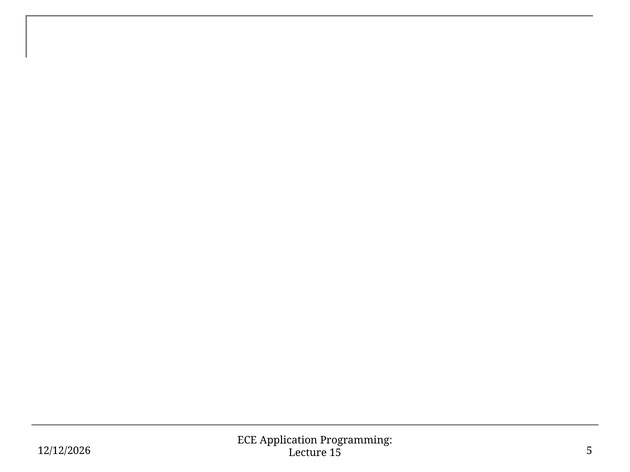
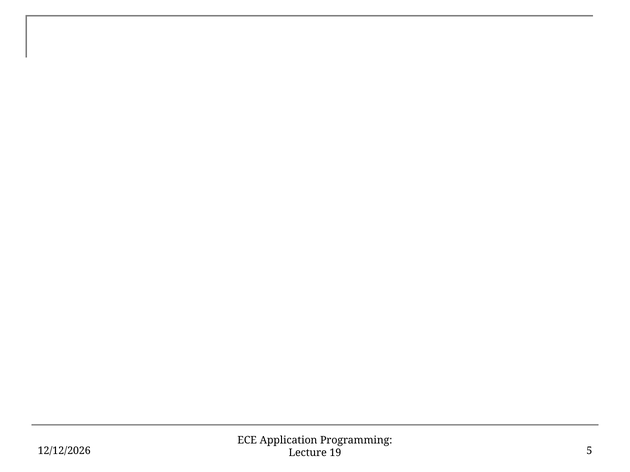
15: 15 -> 19 (335, 453)
